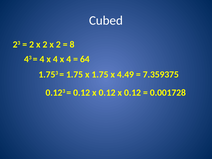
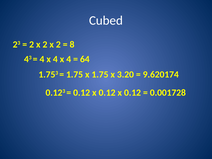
4.49: 4.49 -> 3.20 (125, 74)
7.359375: 7.359375 -> 9.620174 (161, 74)
